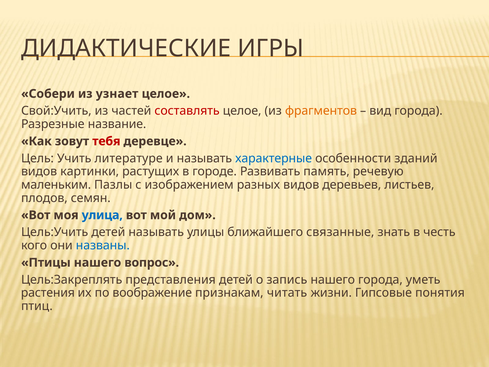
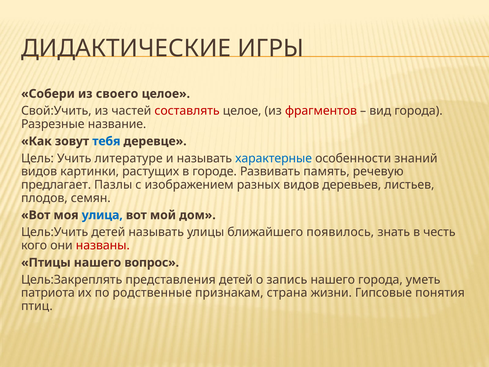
узнает: узнает -> своего (117, 94)
фрагментов colour: orange -> red (321, 111)
тебя colour: red -> blue (106, 141)
зданий: зданий -> знаний (416, 158)
маленьким: маленьким -> предлагает (56, 185)
связанные: связанные -> появилось (340, 232)
названы colour: blue -> red (103, 245)
растения: растения -> патриота (48, 293)
воображение: воображение -> родственные (152, 293)
читать: читать -> страна (287, 293)
